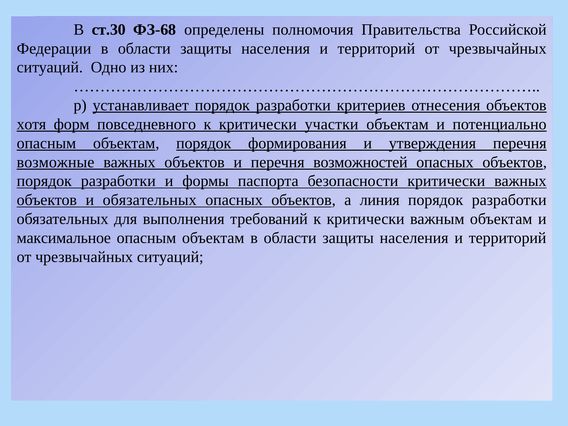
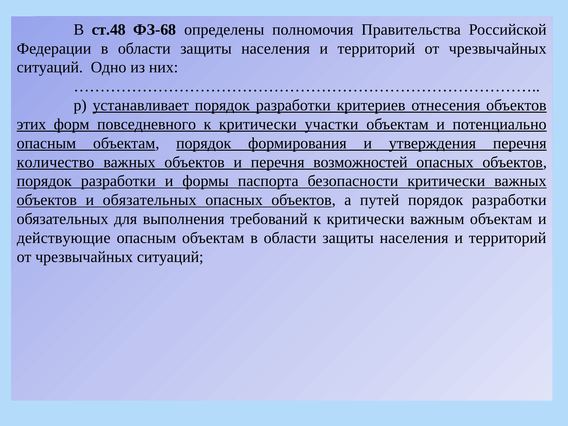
ст.30: ст.30 -> ст.48 (109, 30)
хотя: хотя -> этих (31, 124)
возможные: возможные -> количество (56, 162)
линия: линия -> путей (380, 200)
максимальное: максимальное -> действующие (64, 238)
